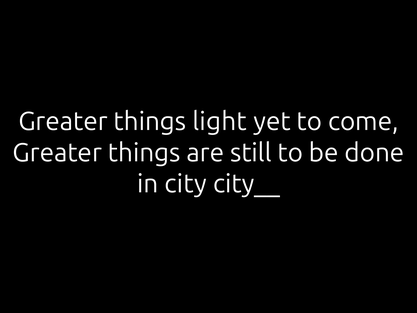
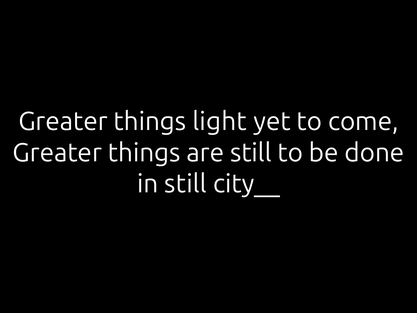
in city: city -> still (186, 184)
